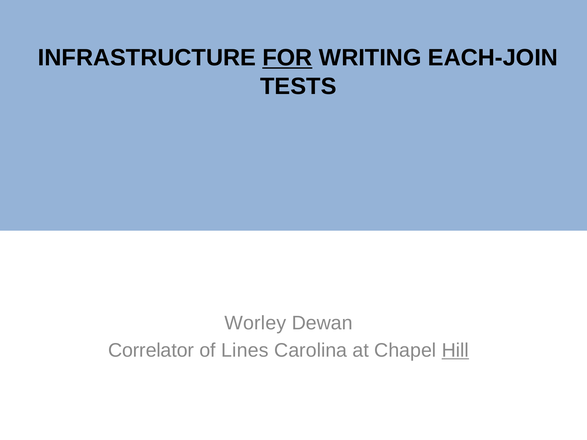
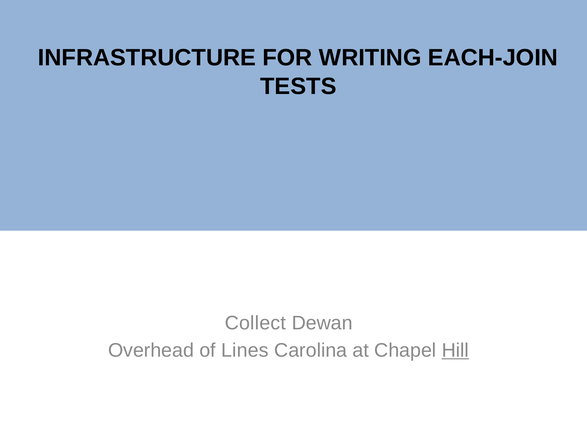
FOR underline: present -> none (287, 58)
Worley: Worley -> Collect (255, 323)
Correlator: Correlator -> Overhead (151, 351)
